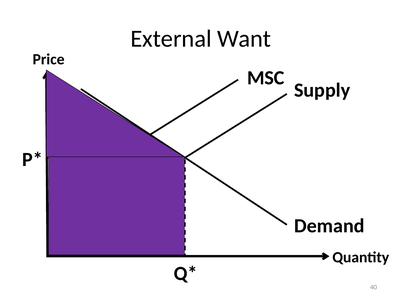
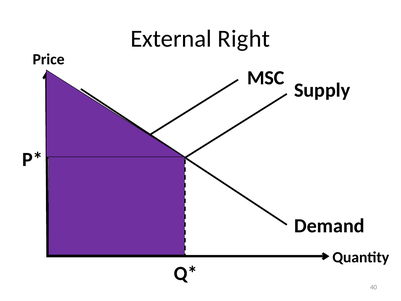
Want: Want -> Right (244, 39)
